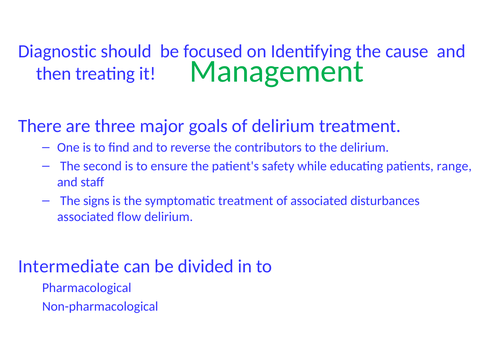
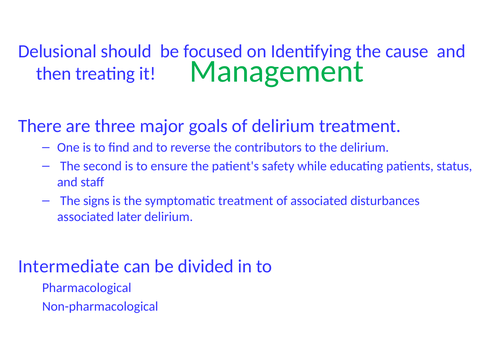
Diagnostic: Diagnostic -> Delusional (57, 51)
range: range -> status (454, 167)
flow: flow -> later (129, 217)
